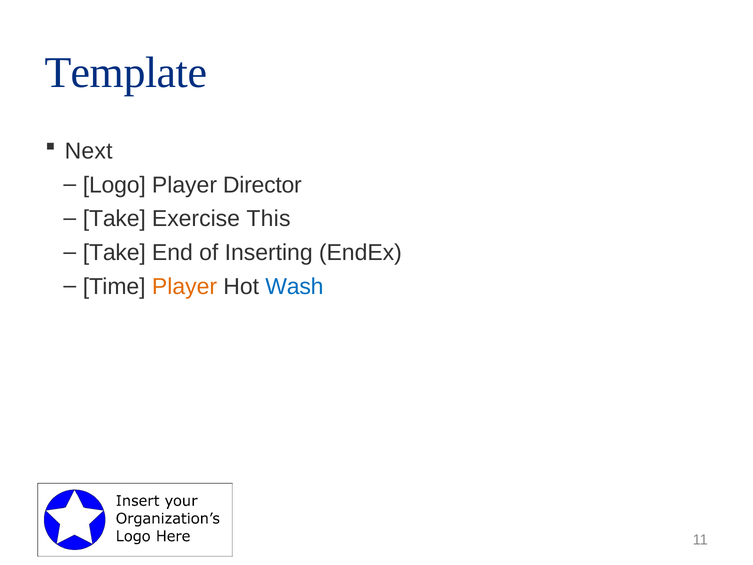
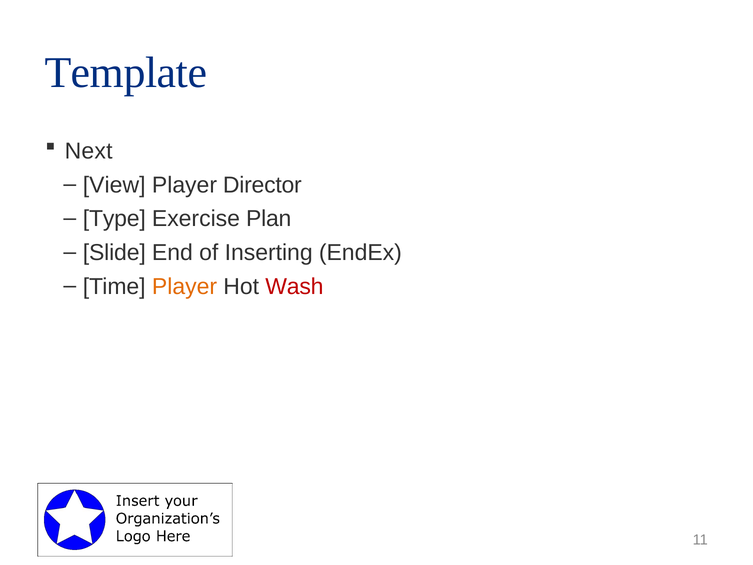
Logo: Logo -> View (114, 185)
Take: Take -> Type (114, 219)
This: This -> Plan (269, 219)
Take: Take -> Slide (114, 253)
Wash colour: blue -> red (294, 286)
